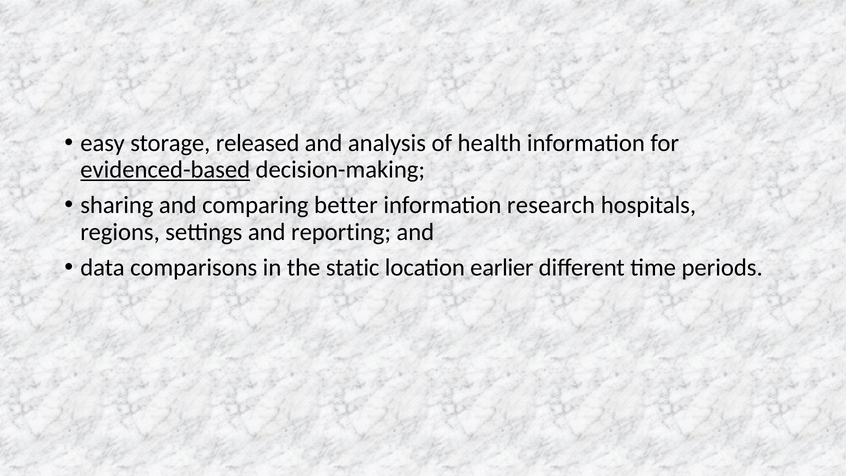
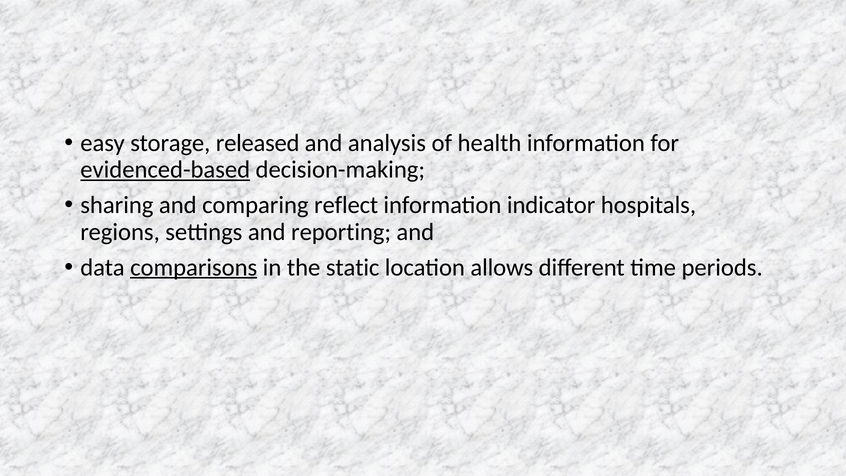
better: better -> reflect (346, 205)
research: research -> indicator (551, 205)
comparisons underline: none -> present (194, 267)
earlier: earlier -> allows (502, 267)
